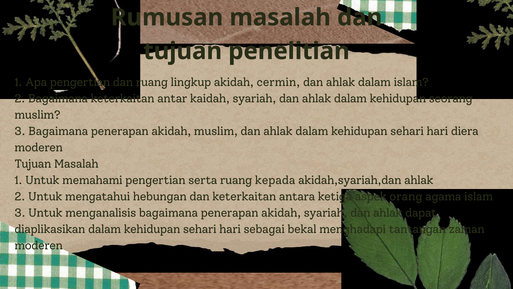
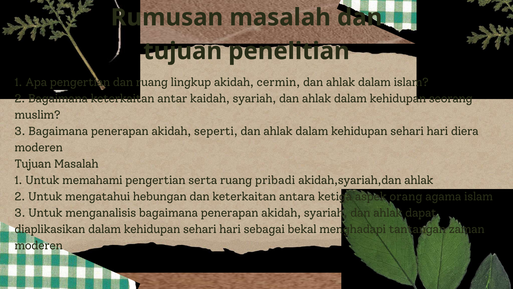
akidah muslim: muslim -> seperti (216, 131)
kepada: kepada -> pribadi (275, 180)
